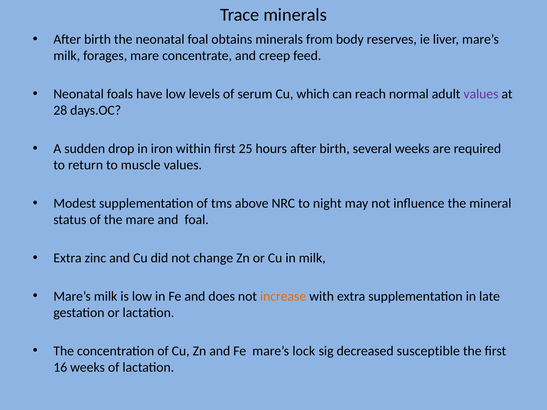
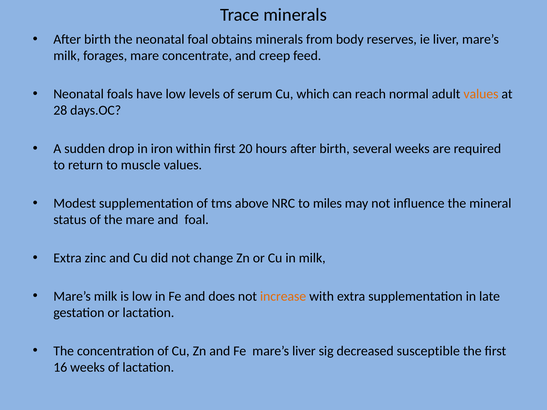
values colour: purple -> orange (481, 94)
25: 25 -> 20 (246, 149)
night: night -> miles (327, 203)
mare’s lock: lock -> liver (304, 351)
